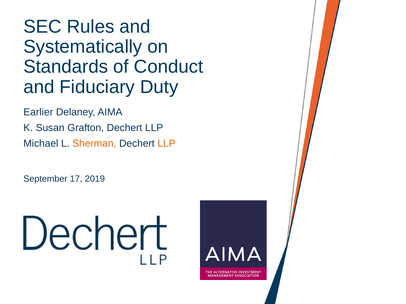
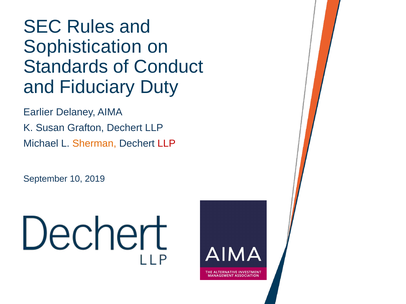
Systematically: Systematically -> Sophistication (83, 47)
LLP colour: orange -> red (167, 144)
17: 17 -> 10 (76, 179)
